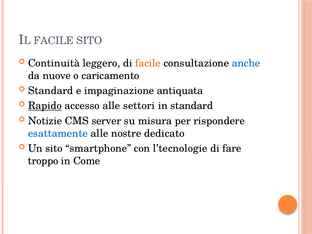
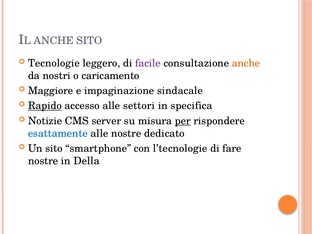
FACILE: FACILE -> ANCHE (54, 41)
Continuità: Continuità -> Tecnologie (54, 63)
facile colour: orange -> purple (148, 63)
anche colour: blue -> orange (246, 63)
nuove: nuove -> nostri (57, 76)
Standard: Standard -> Maggiore (51, 91)
antiquata: antiquata -> sindacale (180, 91)
in standard: standard -> specifica (192, 106)
per underline: none -> present (183, 121)
troppo: troppo -> nostre (43, 161)
Come: Come -> Della (87, 161)
